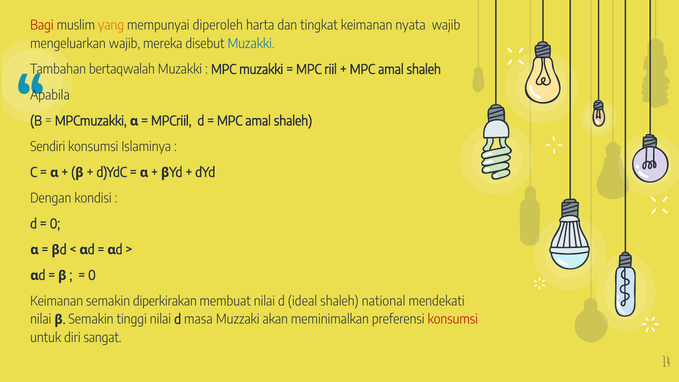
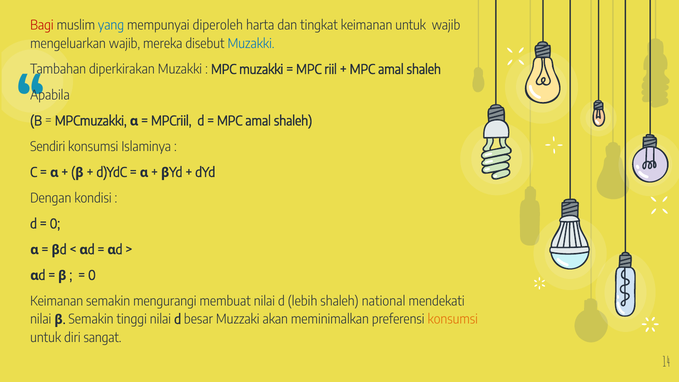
yang colour: orange -> blue (111, 26)
keimanan nyata: nyata -> untuk (411, 26)
bertaqwalah: bertaqwalah -> diperkirakan (122, 70)
diperkirakan: diperkirakan -> mengurangi (165, 301)
ideal: ideal -> lebih (303, 301)
masa: masa -> besar (198, 319)
konsumsi colour: red -> orange (453, 319)
